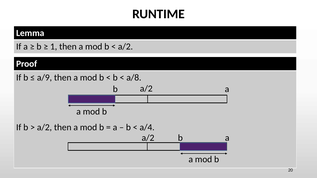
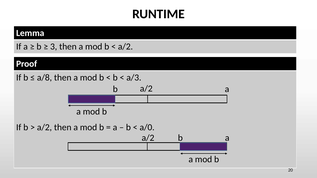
1: 1 -> 3 (54, 47)
a/9: a/9 -> a/8 (44, 78)
a/8: a/8 -> a/3 (134, 78)
a/4: a/4 -> a/0 (147, 128)
